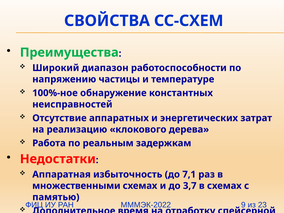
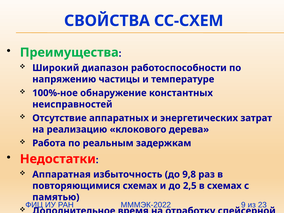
7,1: 7,1 -> 9,8 (189, 174)
множественными: множественными -> повторяющимися (76, 186)
3,7: 3,7 -> 2,5 (190, 186)
